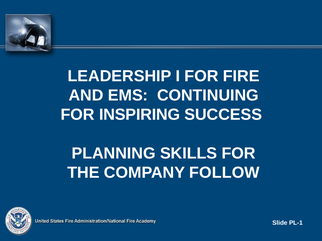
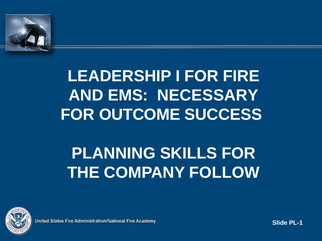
CONTINUING: CONTINUING -> NECESSARY (208, 96)
INSPIRING: INSPIRING -> OUTCOME (140, 115)
